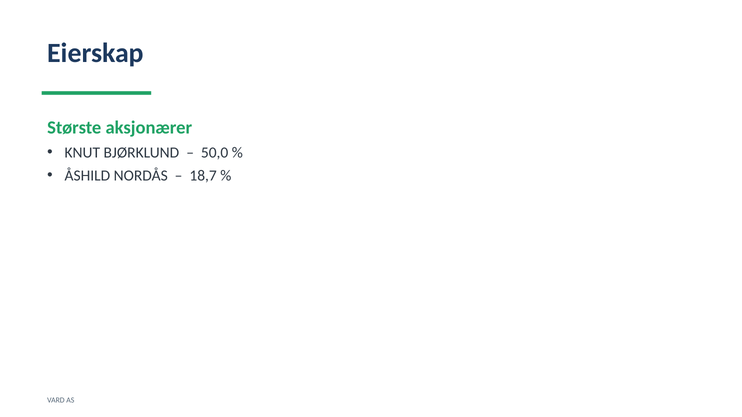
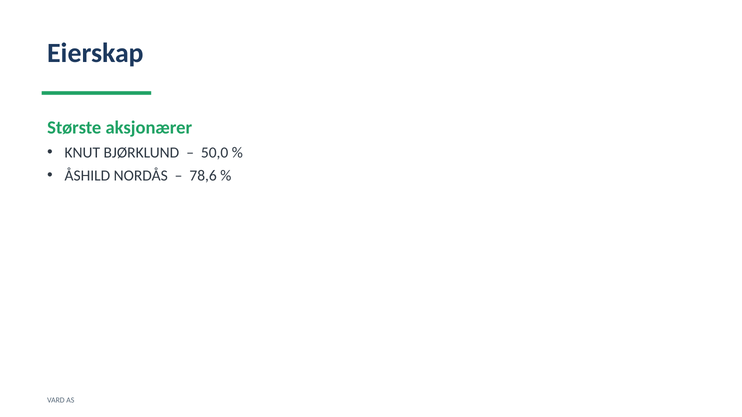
18,7: 18,7 -> 78,6 (203, 176)
